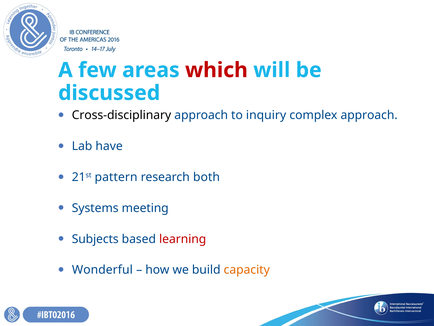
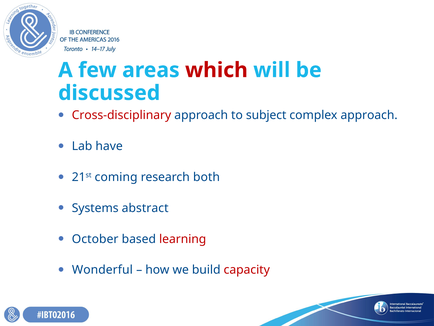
Cross-disciplinary colour: black -> red (121, 115)
inquiry: inquiry -> subject (266, 115)
pattern: pattern -> coming (116, 177)
meeting: meeting -> abstract (145, 208)
Subjects: Subjects -> October (95, 239)
capacity colour: orange -> red (247, 270)
